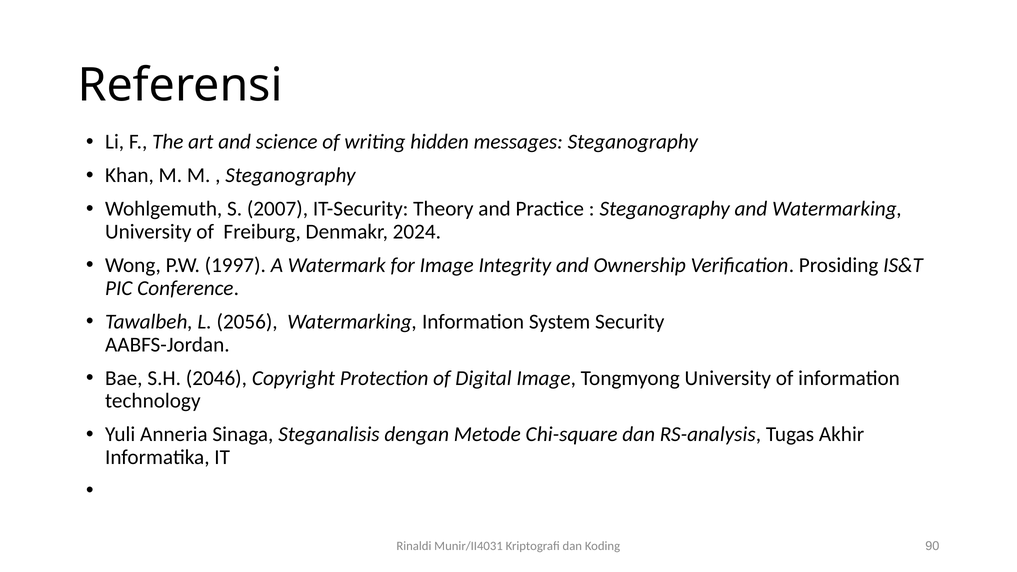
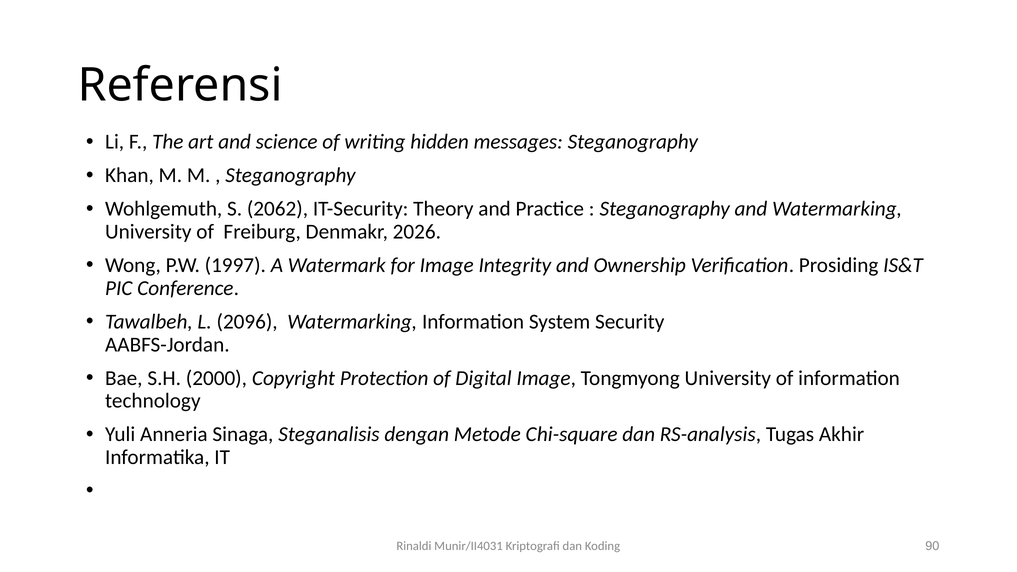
2007: 2007 -> 2062 (277, 209)
2024: 2024 -> 2026 (417, 232)
2056: 2056 -> 2096 (247, 322)
2046: 2046 -> 2000 (216, 378)
